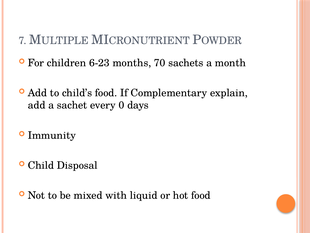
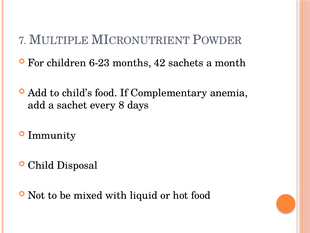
70: 70 -> 42 (160, 63)
explain: explain -> anemia (229, 93)
0: 0 -> 8 (122, 105)
